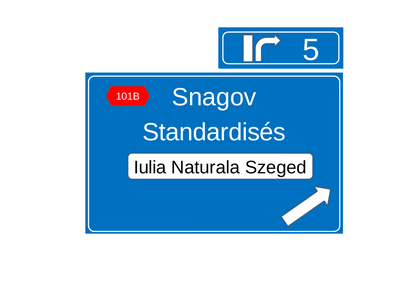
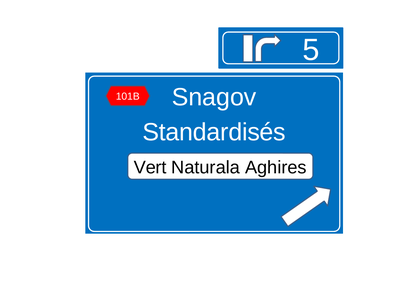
Iulia: Iulia -> Vert (150, 167)
Szeged: Szeged -> Aghires (276, 167)
